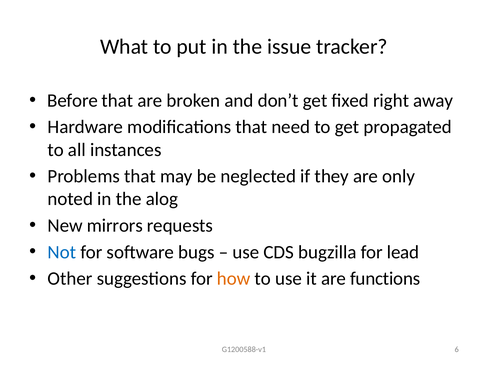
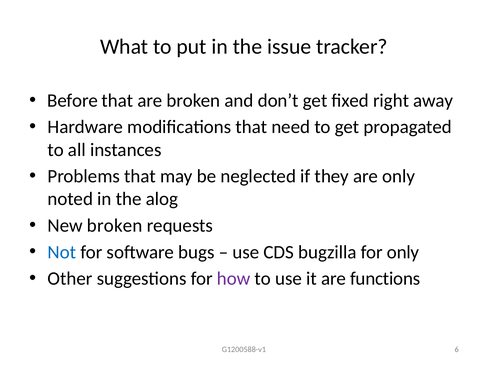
New mirrors: mirrors -> broken (115, 226)
for lead: lead -> only (403, 252)
how colour: orange -> purple (234, 279)
